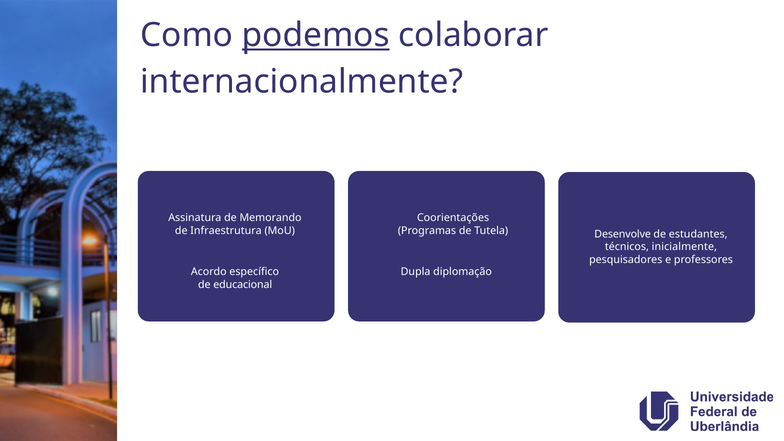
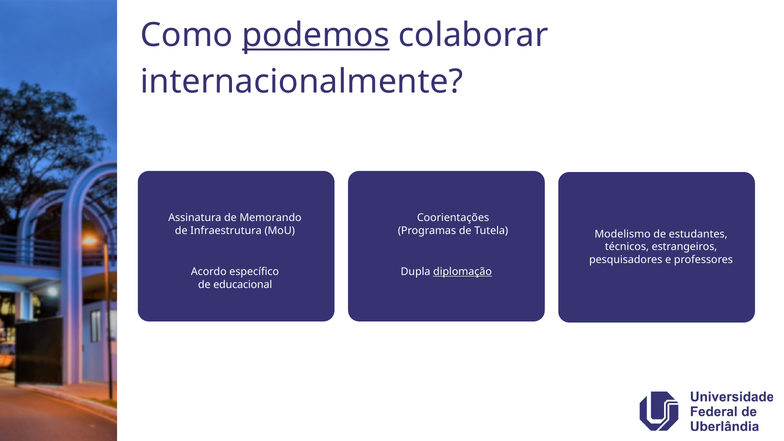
Desenvolve: Desenvolve -> Modelismo (623, 234)
inicialmente: inicialmente -> estrangeiros (684, 247)
diplomação underline: none -> present (463, 272)
